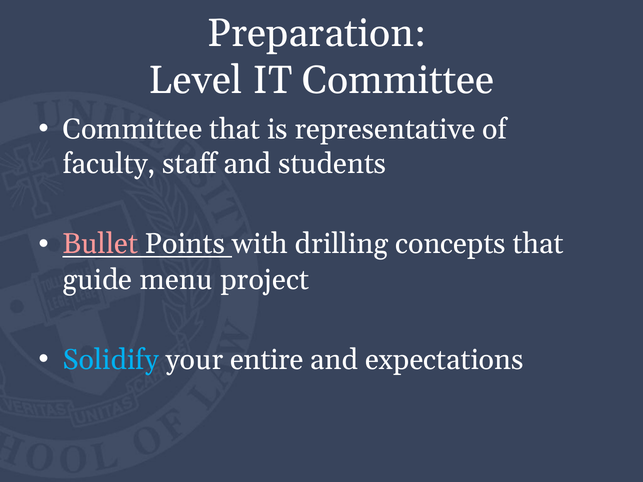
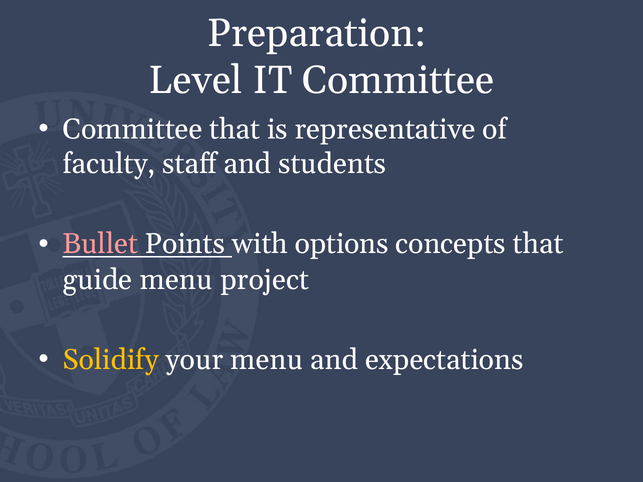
drilling: drilling -> options (342, 244)
Solidify colour: light blue -> yellow (111, 360)
your entire: entire -> menu (267, 360)
